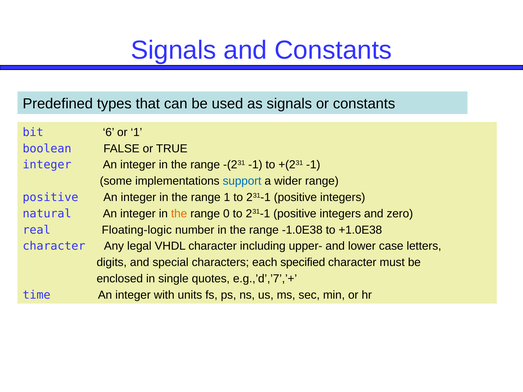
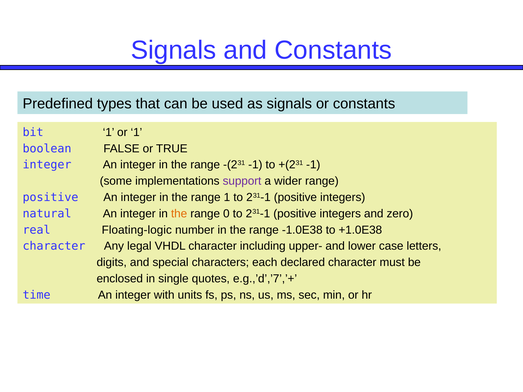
bit 6: 6 -> 1 (109, 132)
support colour: blue -> purple (242, 181)
specified: specified -> declared (303, 263)
